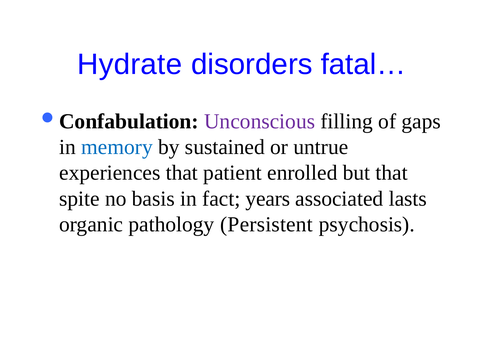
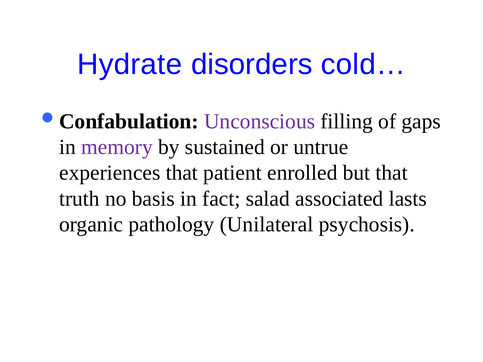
fatal…: fatal… -> cold… (363, 64)
memory colour: blue -> purple (117, 147)
spite: spite -> truth (79, 199)
years: years -> salad (268, 199)
Persistent: Persistent -> Unilateral (267, 225)
